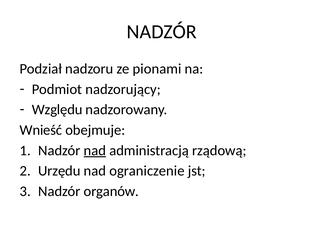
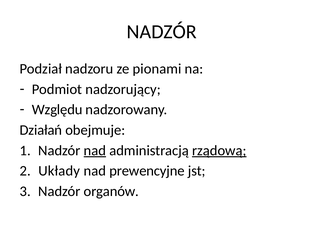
Wnieść: Wnieść -> Działań (41, 130)
rządową underline: none -> present (219, 150)
Urzędu: Urzędu -> Układy (59, 171)
ograniczenie: ograniczenie -> prewencyjne (147, 171)
